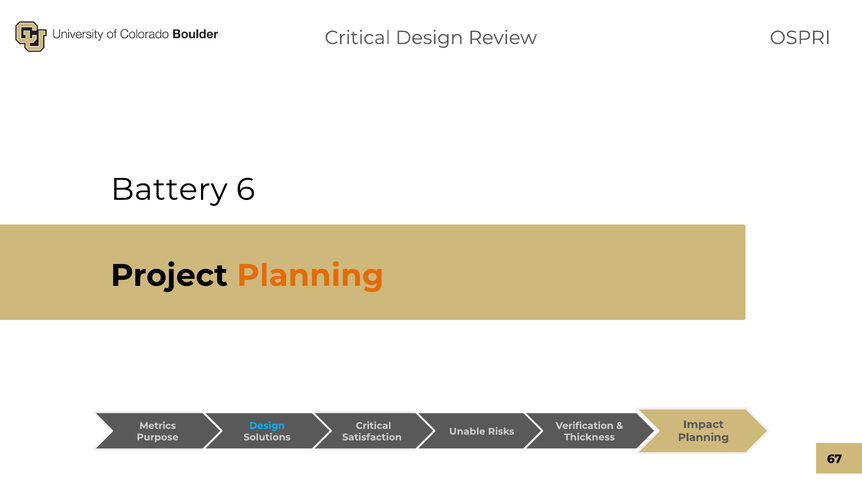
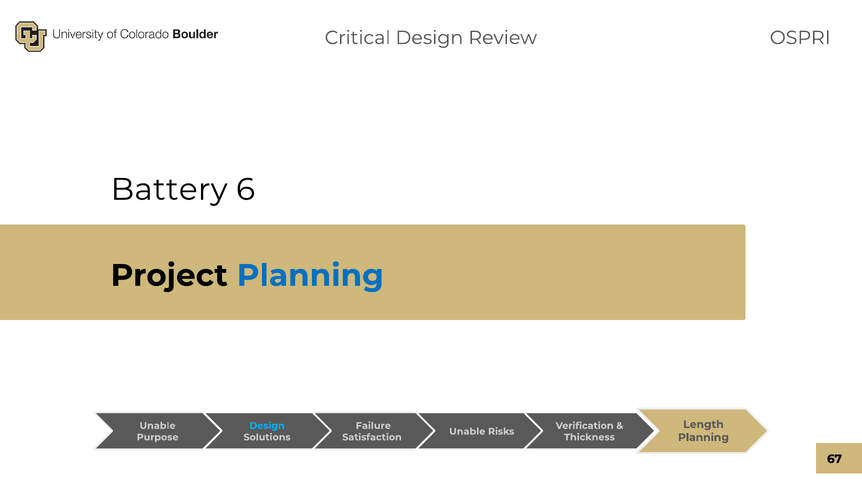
Planning colour: orange -> blue (310, 276)
Impact: Impact -> Length (703, 424)
Metrics: Metrics -> Unable (158, 426)
Critical: Critical -> Failure (373, 426)
